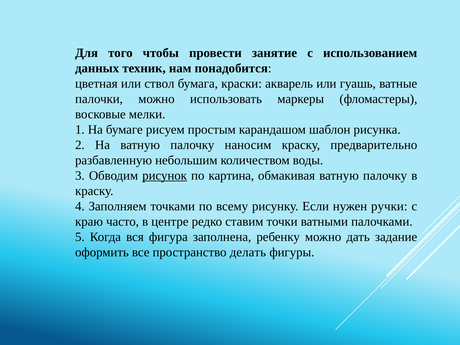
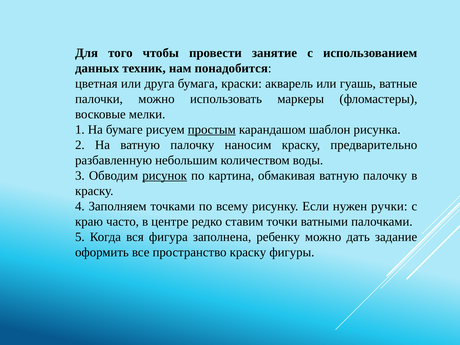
ствол: ствол -> друга (159, 84)
простым underline: none -> present (212, 130)
пространство делать: делать -> краску (248, 252)
